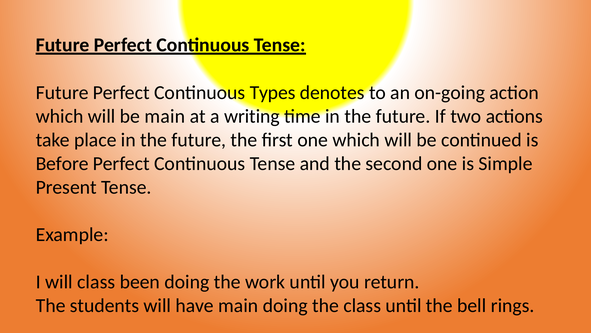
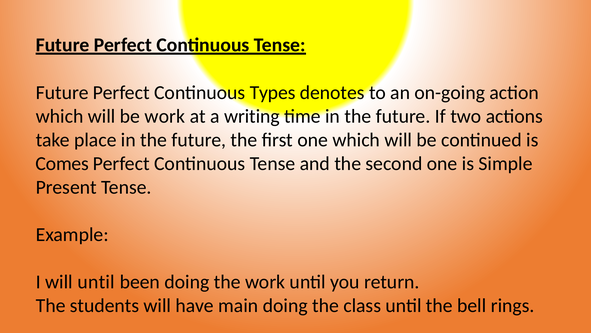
be main: main -> work (165, 116)
Before: Before -> Comes (62, 163)
will class: class -> until (96, 282)
